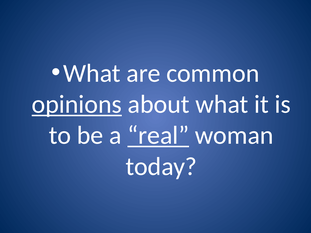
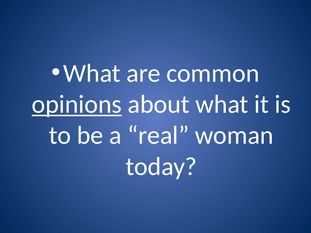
real underline: present -> none (158, 136)
